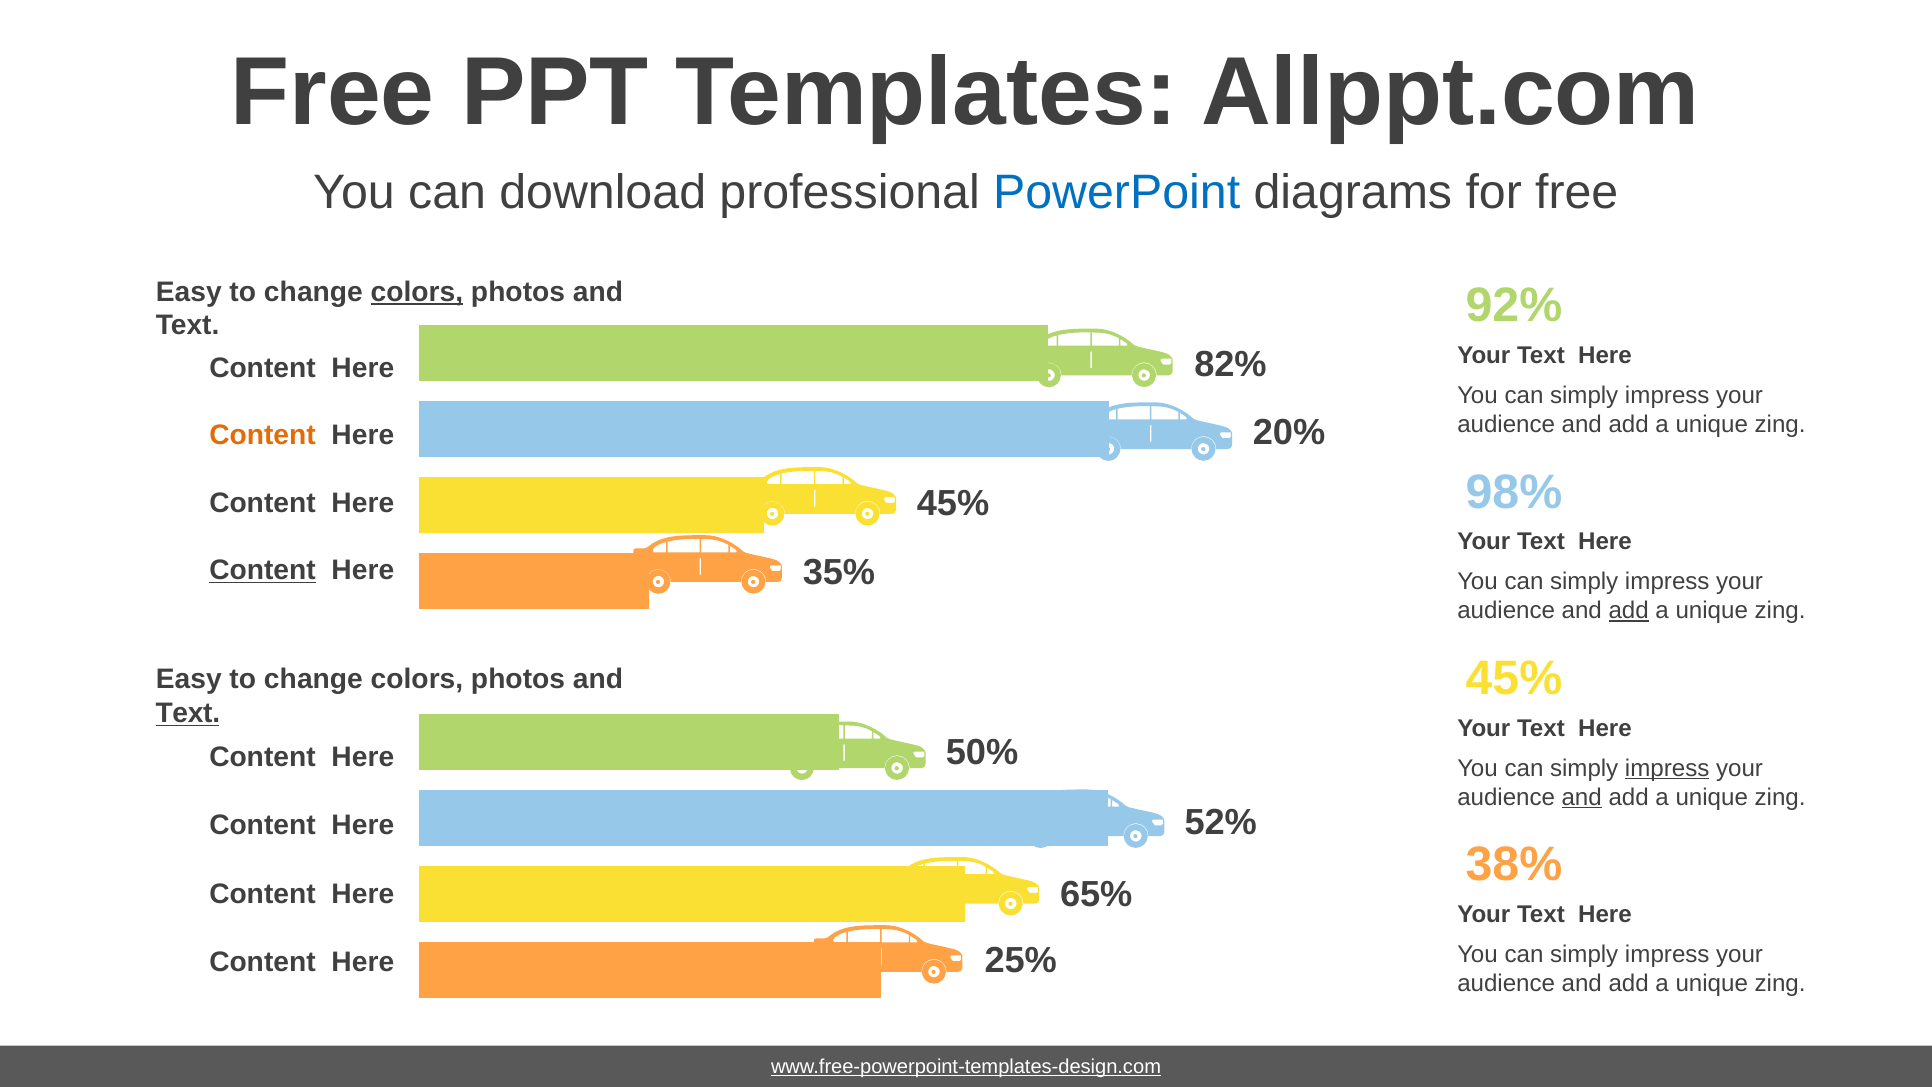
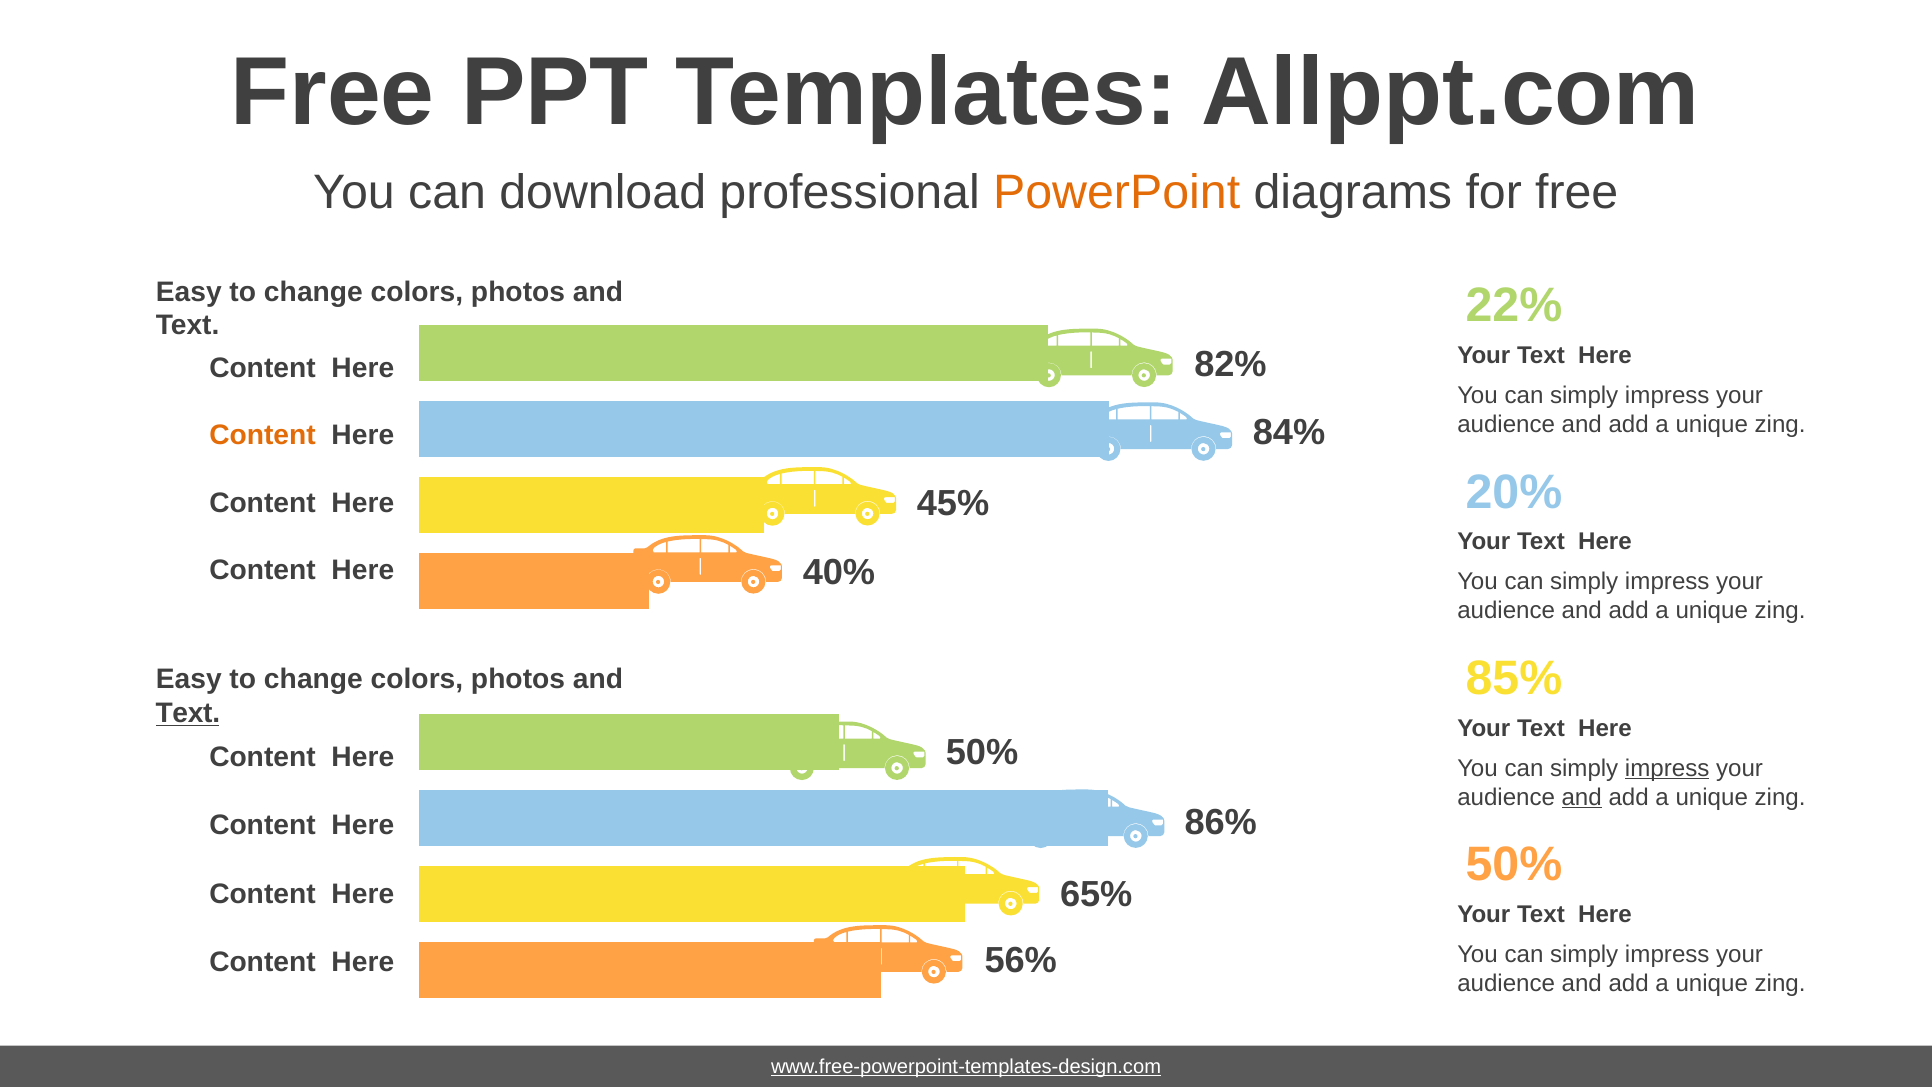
PowerPoint colour: blue -> orange (1117, 192)
colors underline: present -> none (417, 292)
92%: 92% -> 22% (1514, 306)
20%: 20% -> 84% (1289, 432)
98%: 98% -> 20% (1514, 492)
35%: 35% -> 40% (839, 573)
Content underline: present -> none (263, 570)
add underline: present -> none (1629, 611)
45%: 45% -> 85% (1514, 678)
52%: 52% -> 86% (1221, 823)
38%: 38% -> 50% (1514, 865)
25%: 25% -> 56% (1021, 960)
